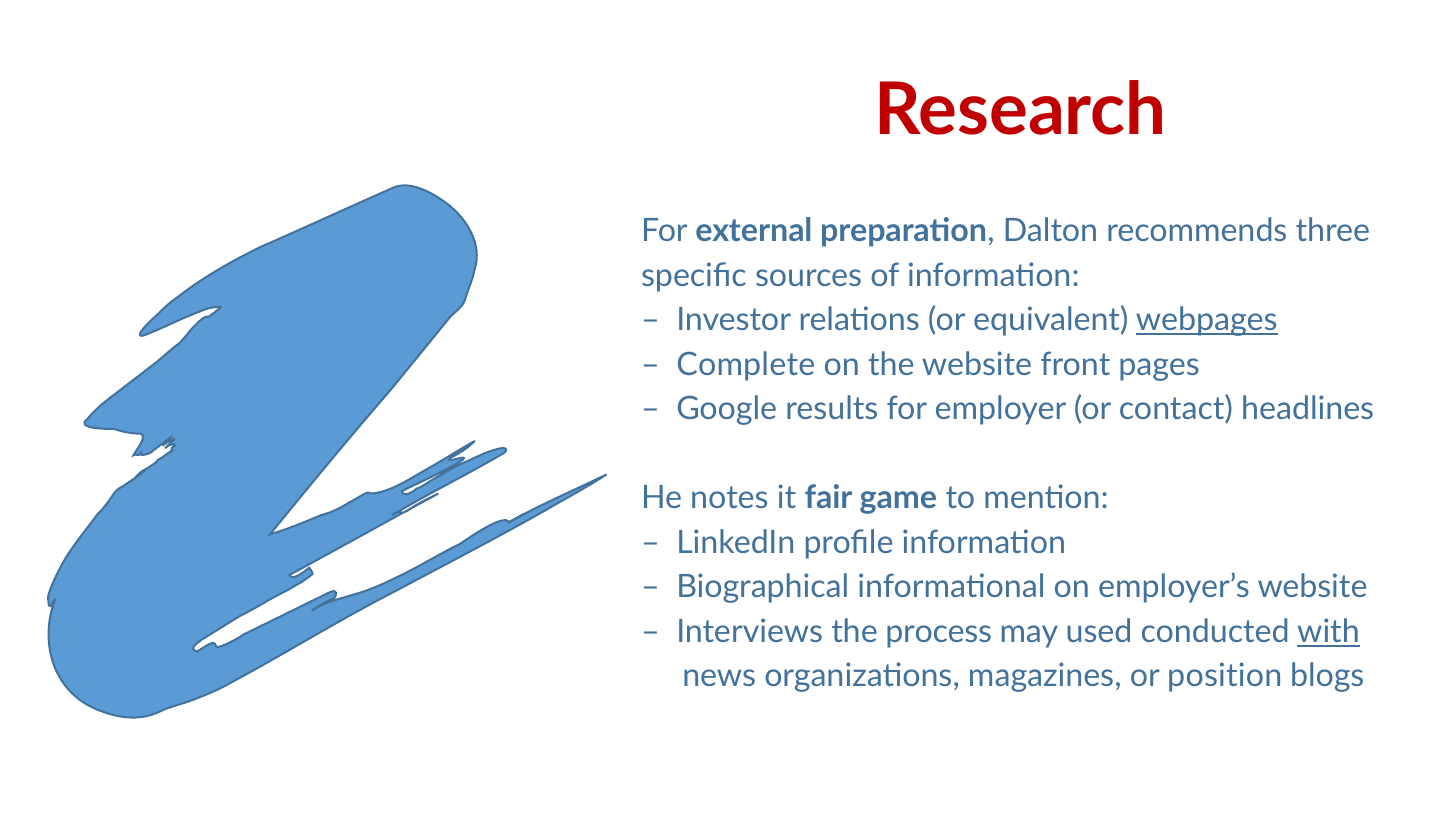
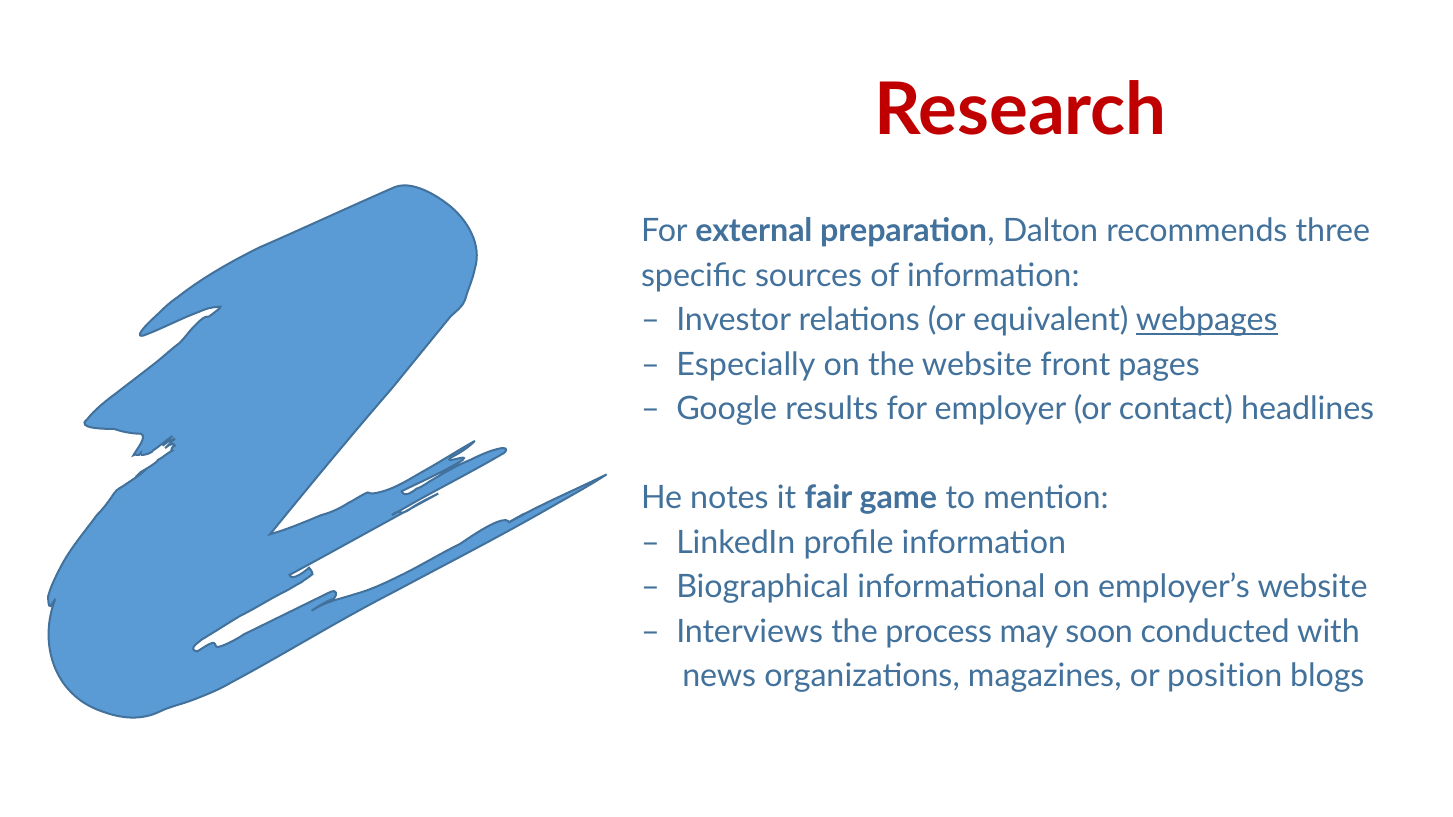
Complete: Complete -> Especially (746, 365)
used: used -> soon (1099, 632)
with underline: present -> none (1328, 632)
